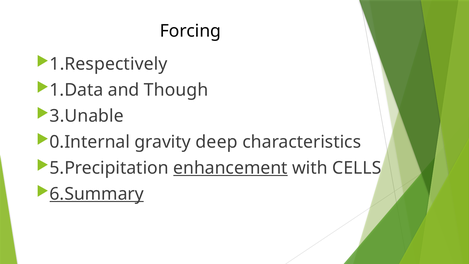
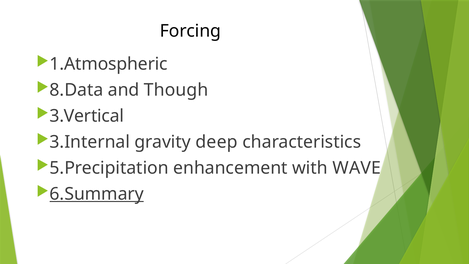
1.Respectively: 1.Respectively -> 1.Atmospheric (109, 64)
1.Data: 1.Data -> 8.Data (76, 90)
3.Unable: 3.Unable -> 3.Vertical (87, 116)
0.Internal: 0.Internal -> 3.Internal (90, 142)
enhancement underline: present -> none (230, 168)
CELLS: CELLS -> WAVE (357, 168)
